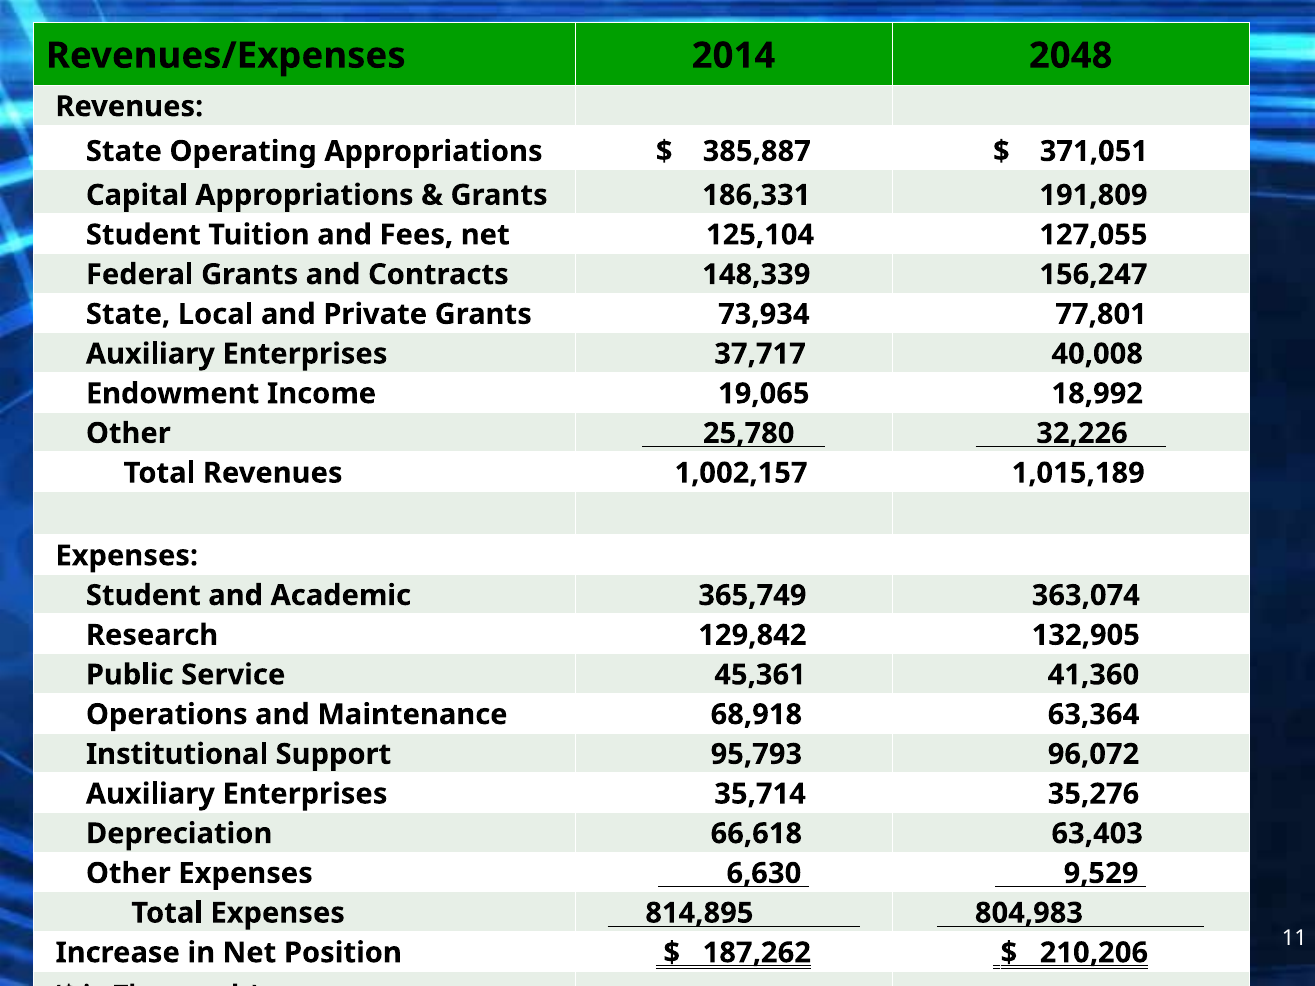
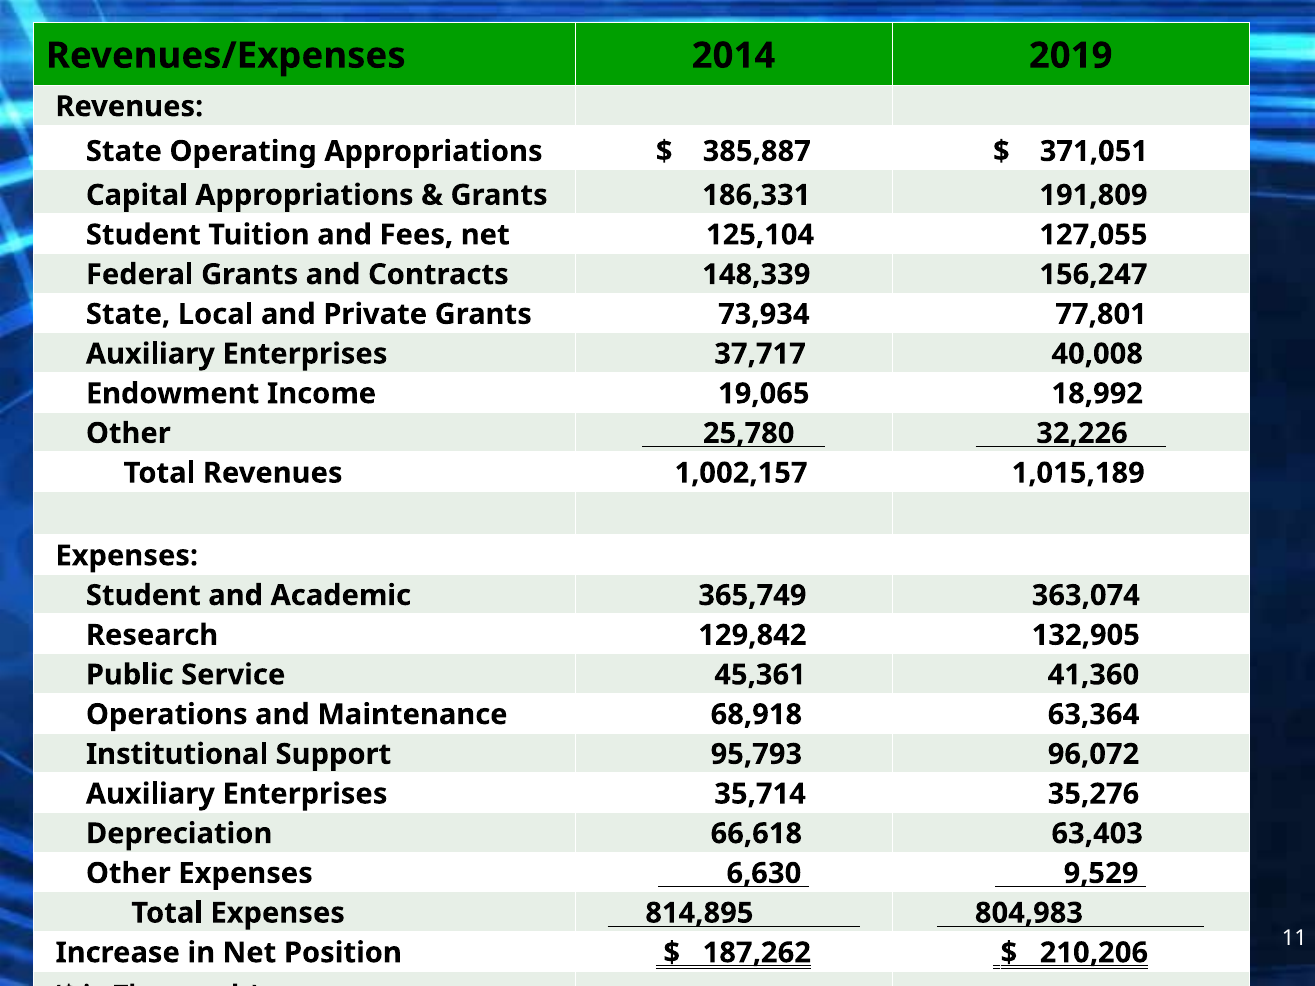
2048: 2048 -> 2019 (1071, 56)
